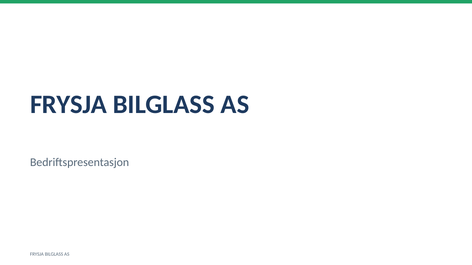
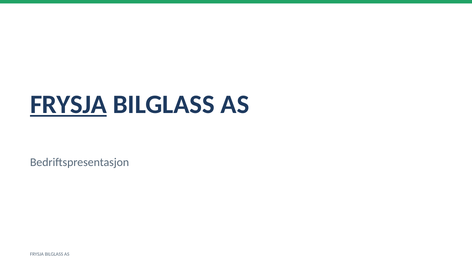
FRYSJA underline: none -> present (69, 105)
